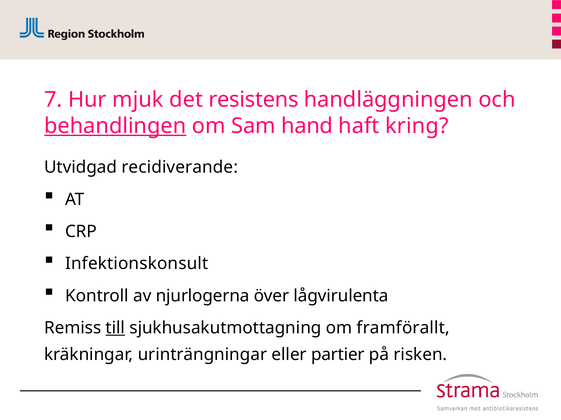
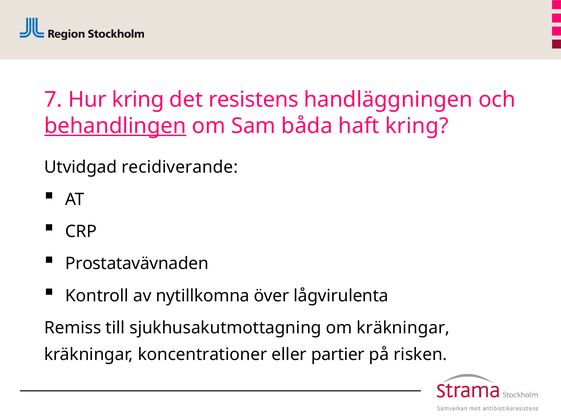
Hur mjuk: mjuk -> kring (138, 100)
hand: hand -> båda (307, 126)
Infektionskonsult: Infektionskonsult -> Prostatavävnaden (137, 264)
njurlogerna: njurlogerna -> nytillkomna (203, 296)
till underline: present -> none (115, 328)
om framförallt: framförallt -> kräkningar (403, 328)
urinträngningar: urinträngningar -> koncentrationer (202, 355)
